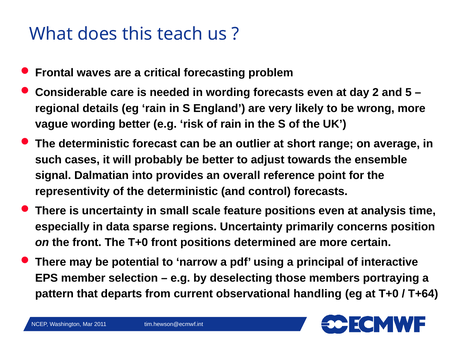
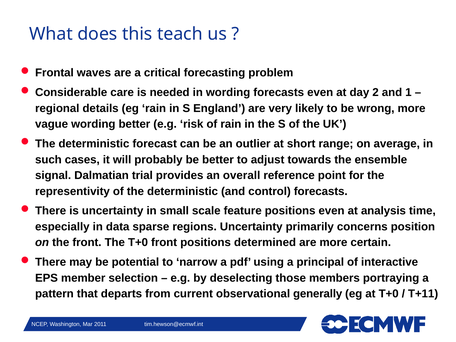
5: 5 -> 1 (408, 92)
into: into -> trial (142, 175)
handling: handling -> generally (318, 294)
T+64: T+64 -> T+11 (423, 294)
